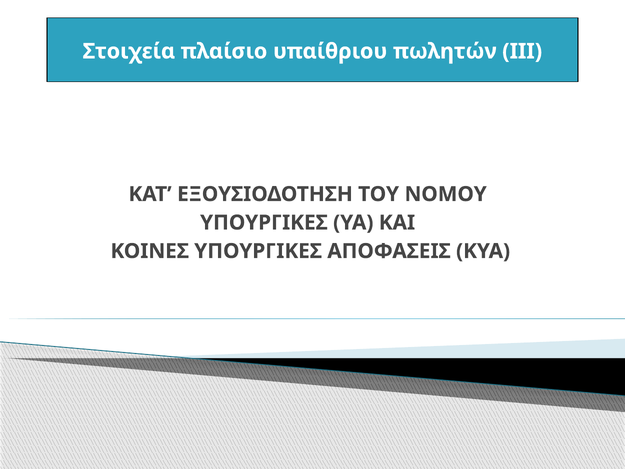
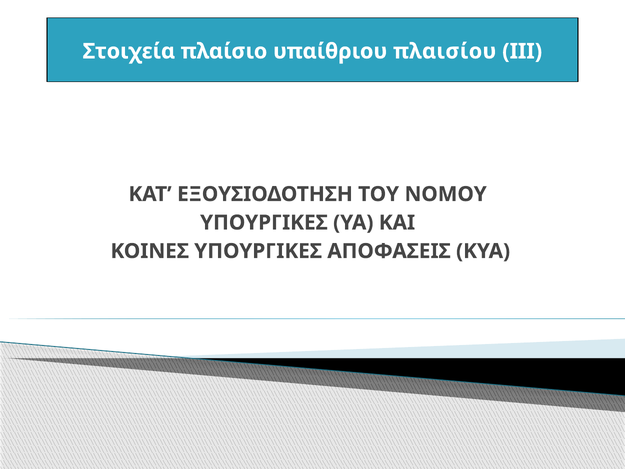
πωλητών: πωλητών -> πλαισίου (445, 51)
